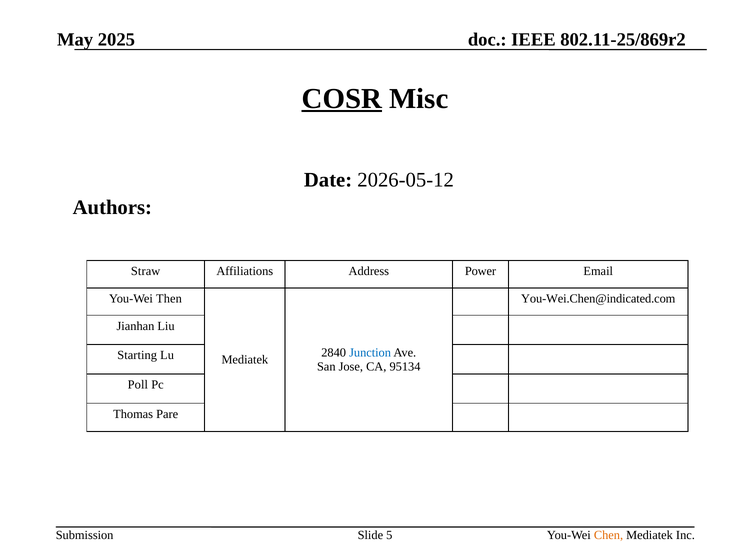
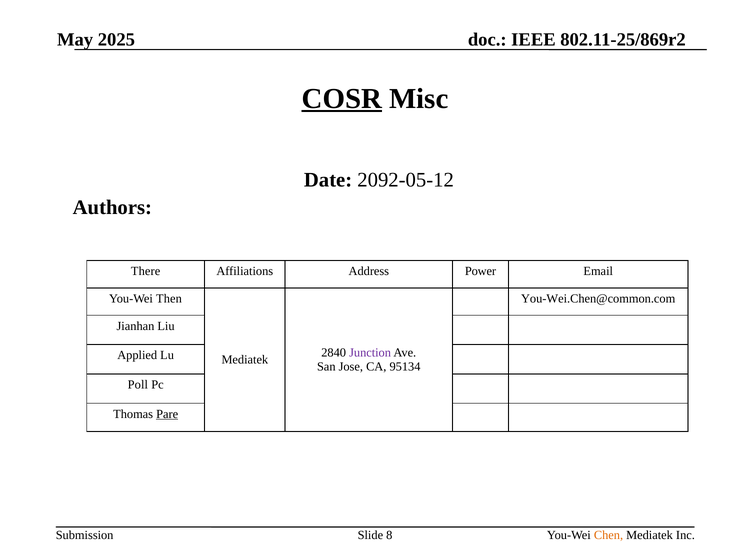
2026-05-12: 2026-05-12 -> 2092-05-12 (406, 180)
Straw: Straw -> There (146, 271)
You-Wei.Chen@indicated.com: You-Wei.Chen@indicated.com -> You-Wei.Chen@common.com (598, 299)
Junction colour: blue -> purple (370, 353)
Starting: Starting -> Applied (137, 355)
Pare underline: none -> present (167, 414)
5: 5 -> 8 (389, 535)
